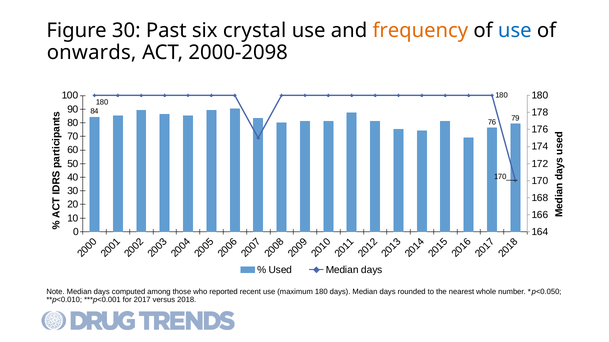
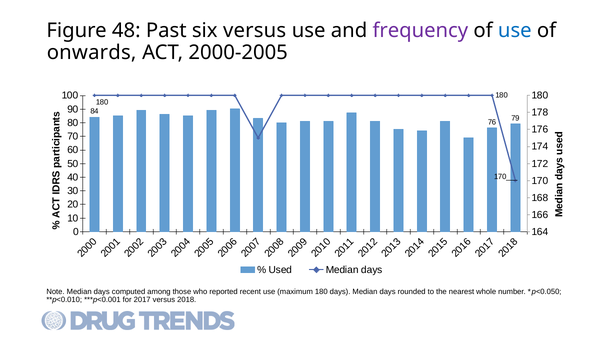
Figure 30: 30 -> 48 (126, 31)
six crystal: crystal -> versus (255, 31)
frequency colour: orange -> purple (420, 31)
2000-2098: 2000-2098 -> 2000-2005 (238, 53)
